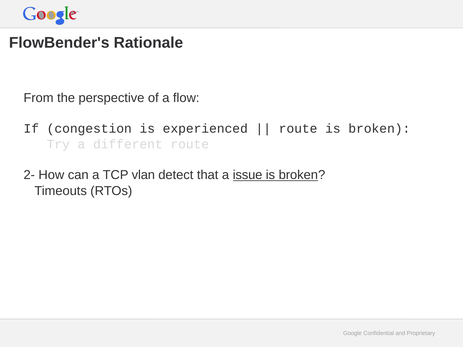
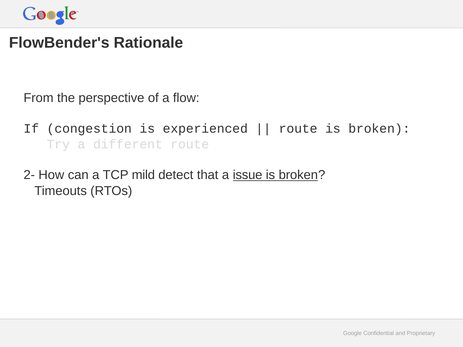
vlan: vlan -> mild (143, 175)
